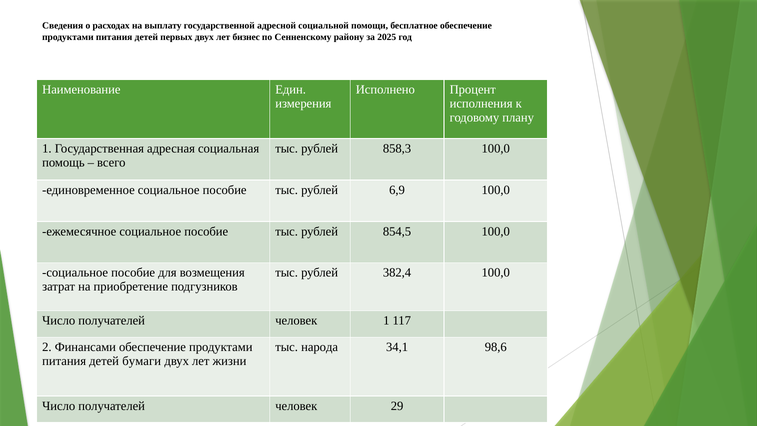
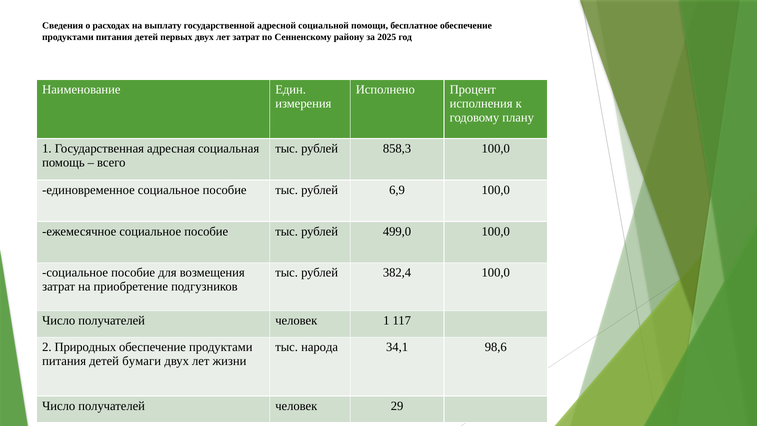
лет бизнес: бизнес -> затрат (246, 37)
854,5: 854,5 -> 499,0 (397, 231)
Финансами: Финансами -> Природных (85, 347)
